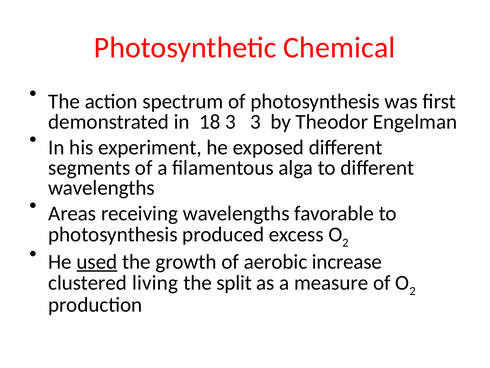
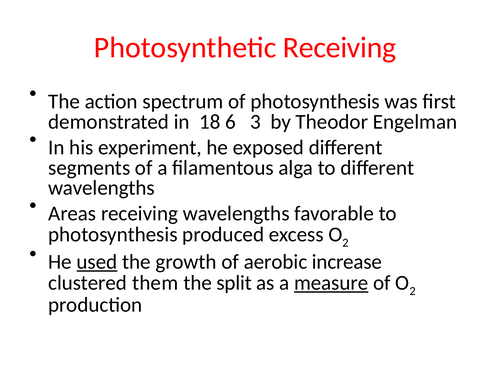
Photosynthetic Chemical: Chemical -> Receiving (340, 47)
18 3: 3 -> 6 (231, 122)
living: living -> them (155, 283)
measure underline: none -> present (331, 283)
